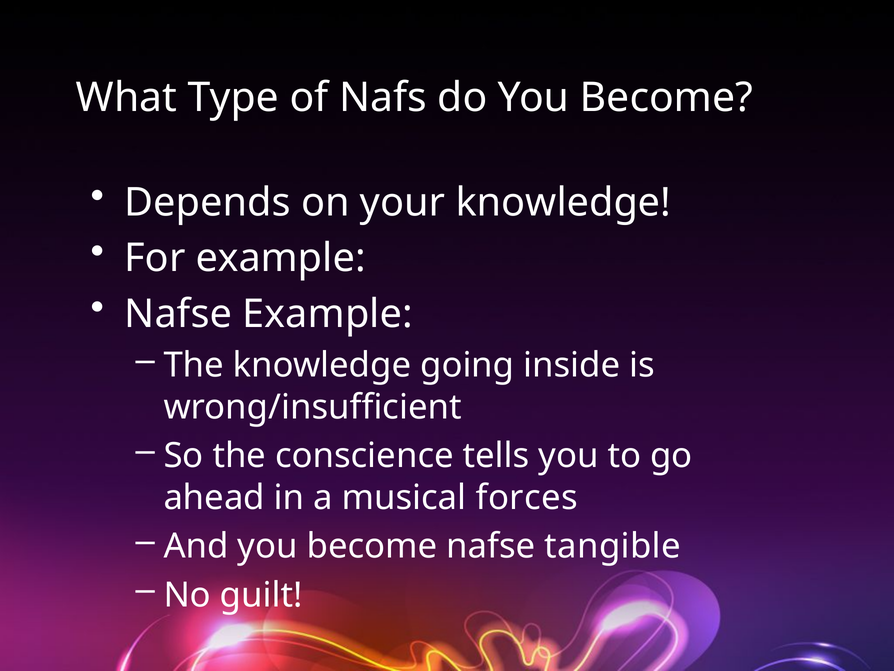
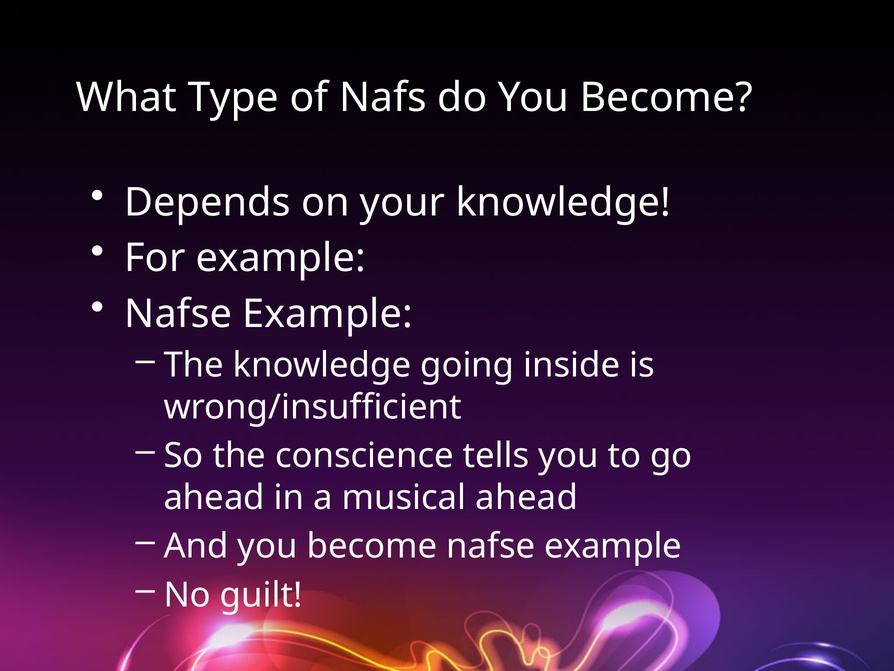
musical forces: forces -> ahead (527, 497)
become nafse tangible: tangible -> example (613, 546)
